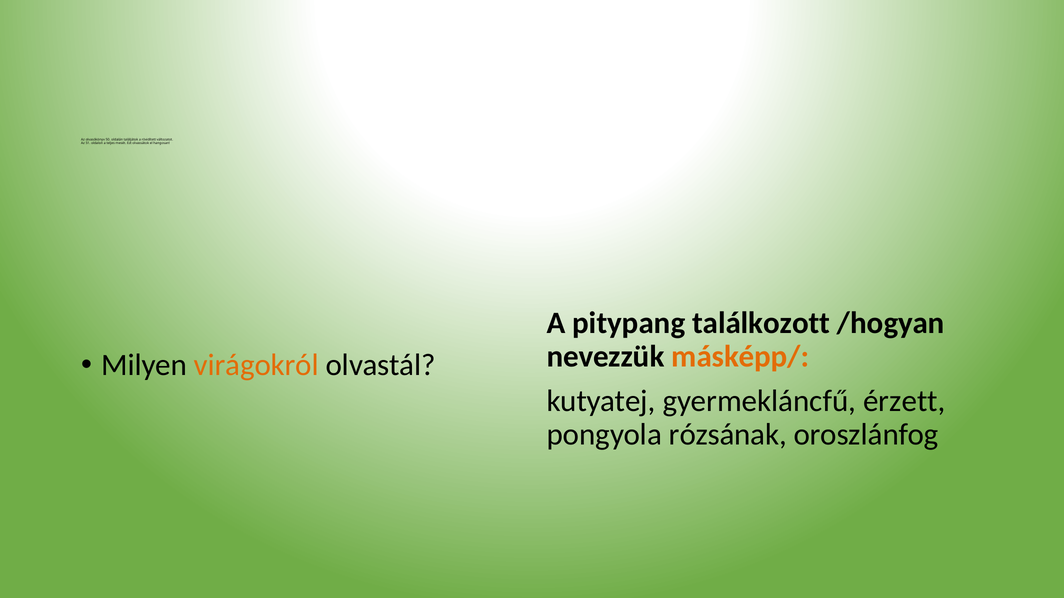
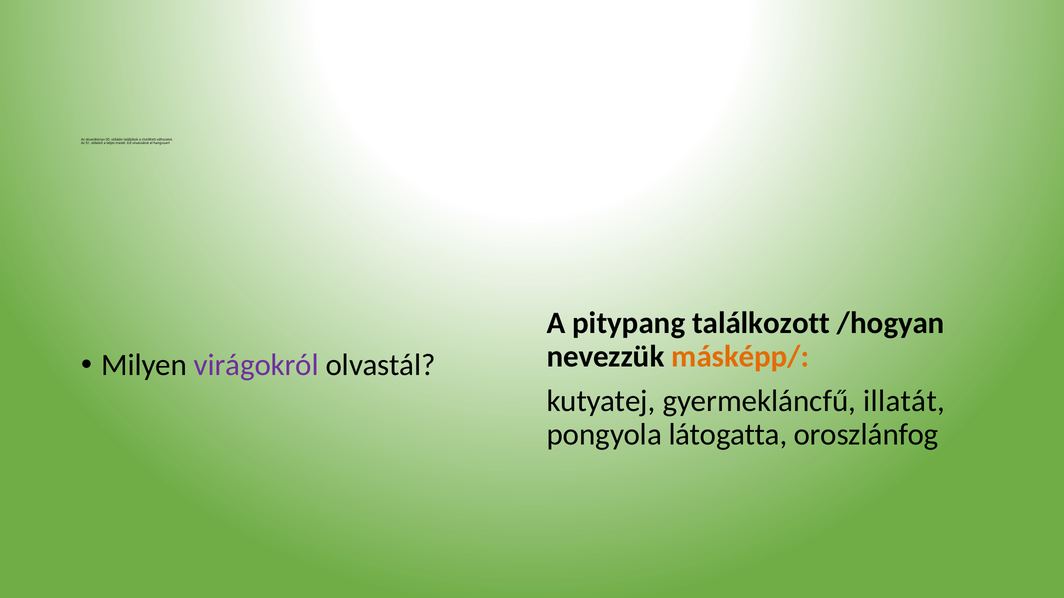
virágokról colour: orange -> purple (256, 365)
érzett: érzett -> illatát (904, 401)
rózsának: rózsának -> látogatta (728, 435)
